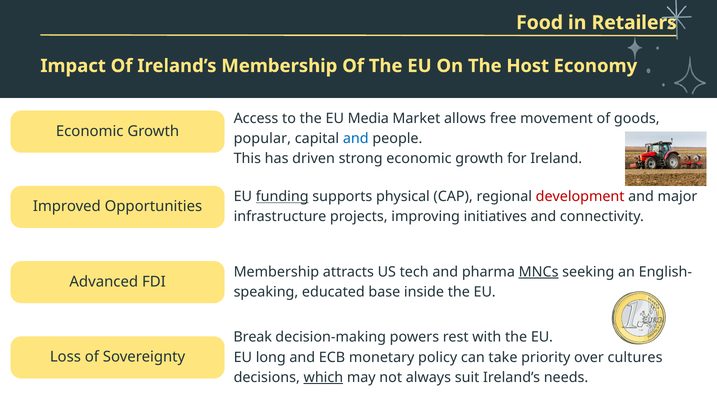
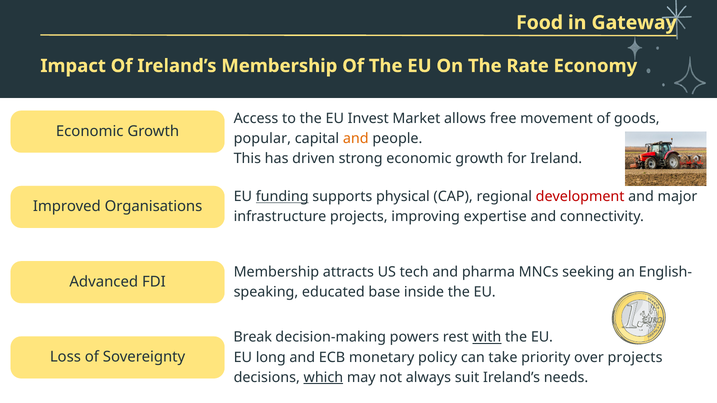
Retailers: Retailers -> Gateway (634, 23)
Host: Host -> Rate (528, 66)
Media: Media -> Invest (368, 119)
and colour: blue -> orange (356, 139)
Opportunities: Opportunities -> Organisations (153, 207)
initiatives: initiatives -> expertise (495, 217)
MNCs underline: present -> none (539, 272)
with underline: none -> present (487, 338)
over cultures: cultures -> projects (635, 358)
